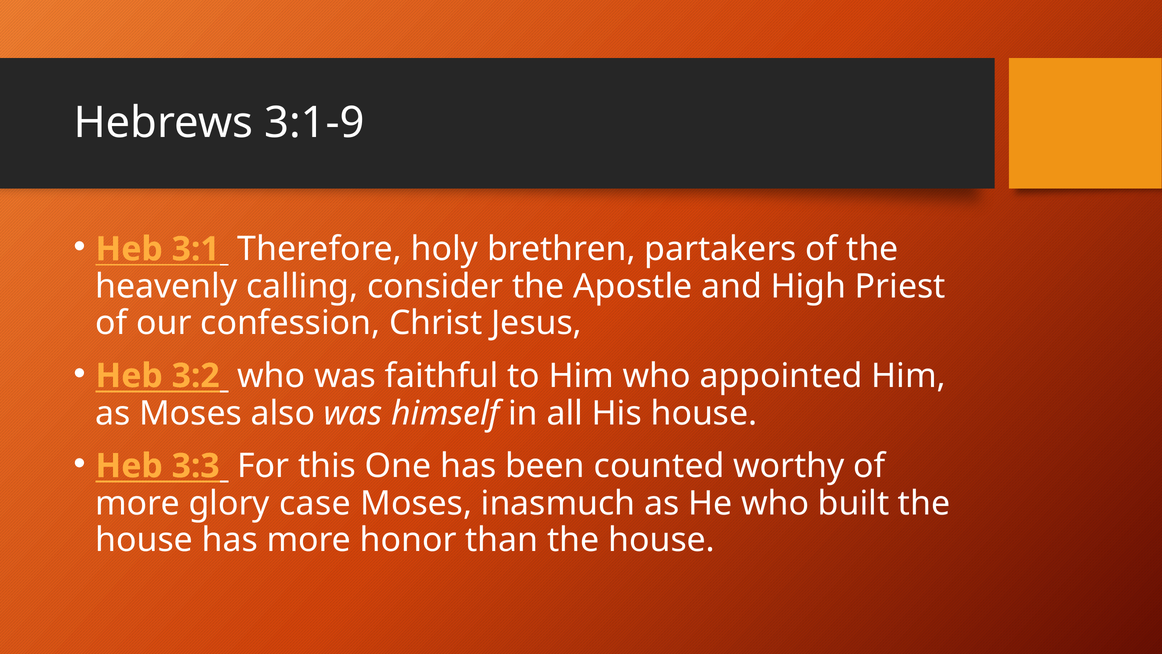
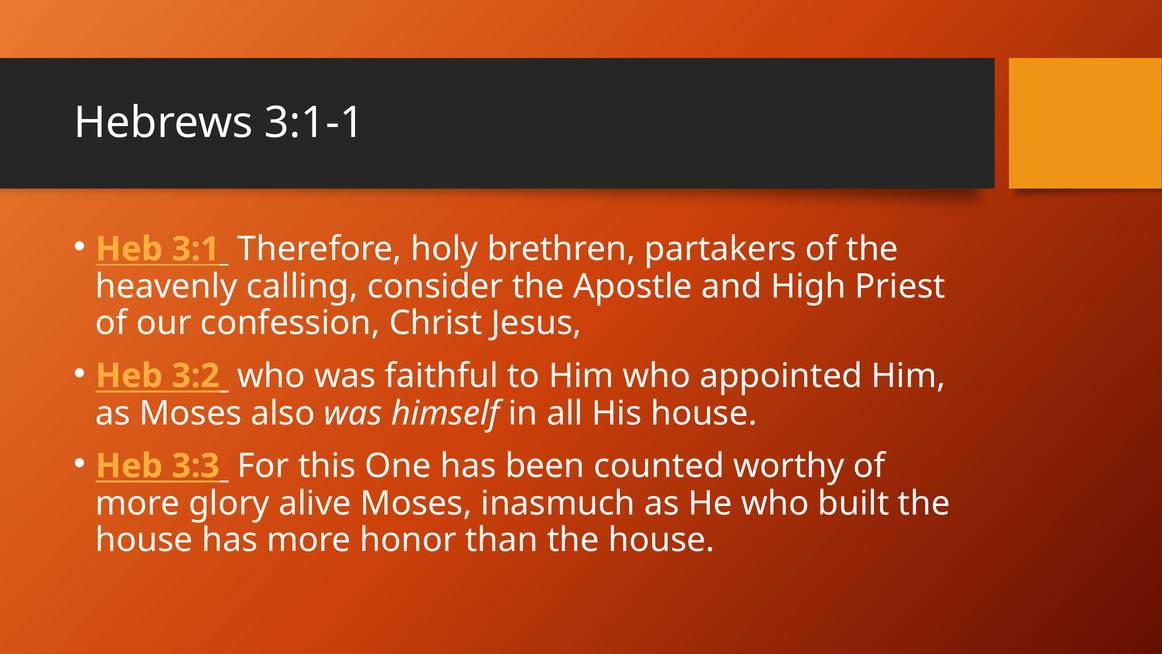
3:1-9: 3:1-9 -> 3:1-1 (315, 123)
case: case -> alive (315, 503)
